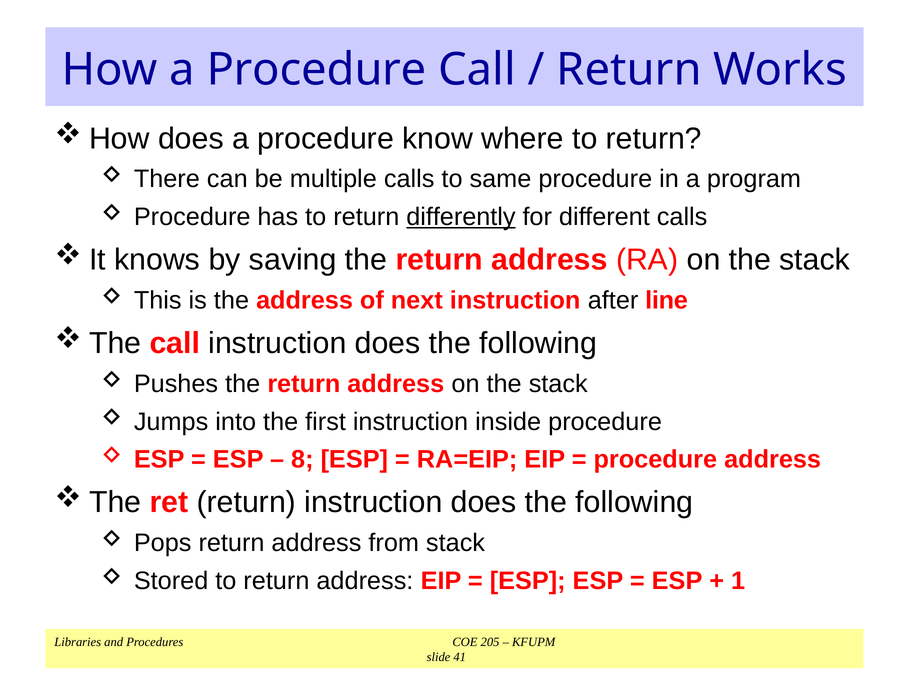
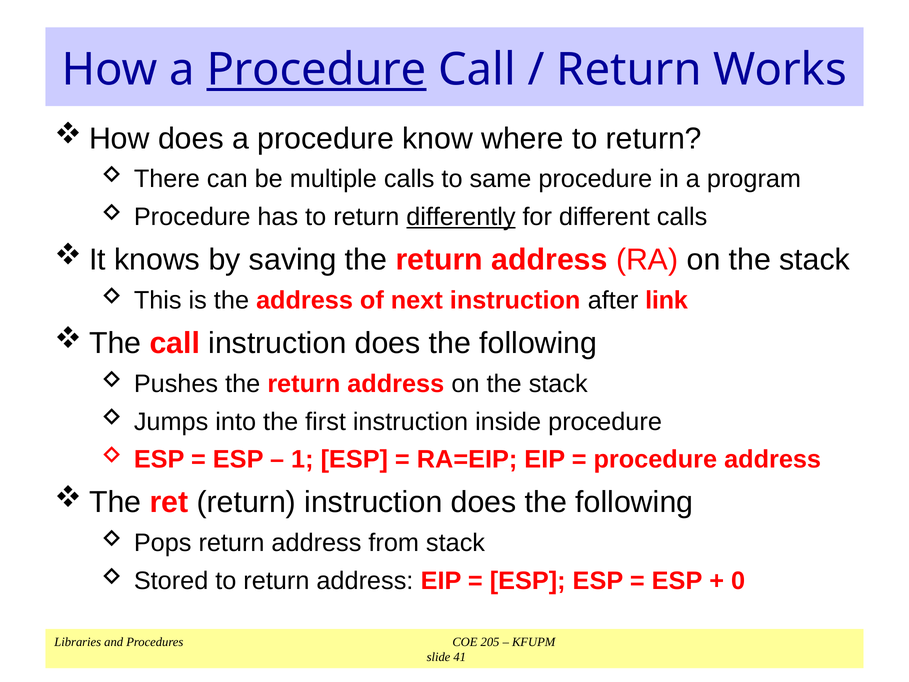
Procedure underline: none -> present (317, 70)
line: line -> link (667, 300)
8: 8 -> 1 (302, 459)
1: 1 -> 0 (738, 581)
